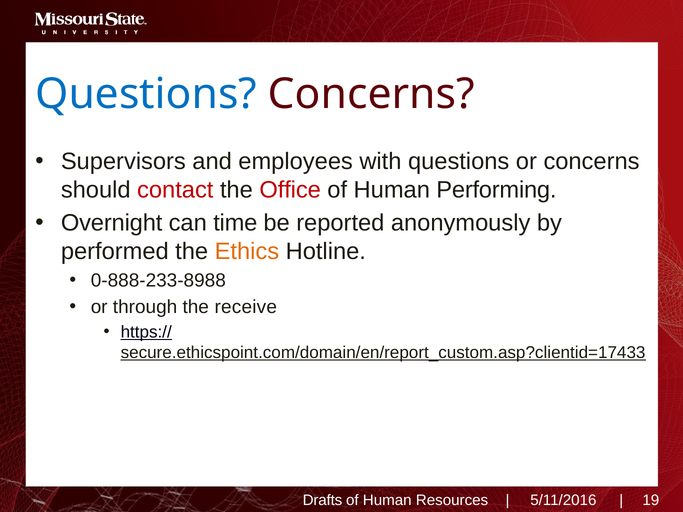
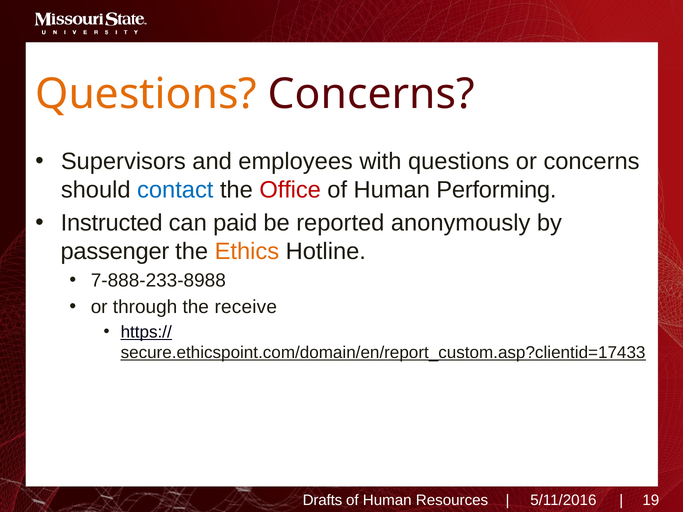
Questions colour: blue -> orange (146, 94)
contact colour: red -> blue (175, 190)
Overnight: Overnight -> Instructed (112, 223)
time: time -> paid (235, 223)
performed: performed -> passenger (115, 252)
0-888-233-8988: 0-888-233-8988 -> 7-888-233-8988 (158, 281)
